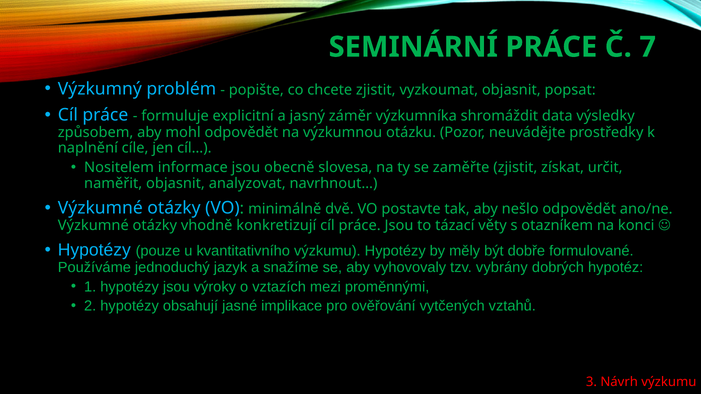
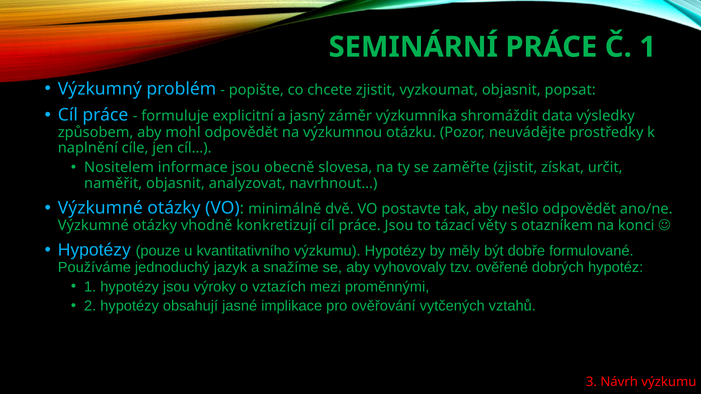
Č 7: 7 -> 1 (648, 47)
vybrány: vybrány -> ověřené (502, 268)
